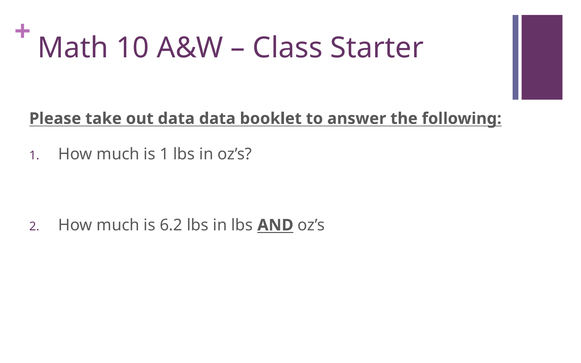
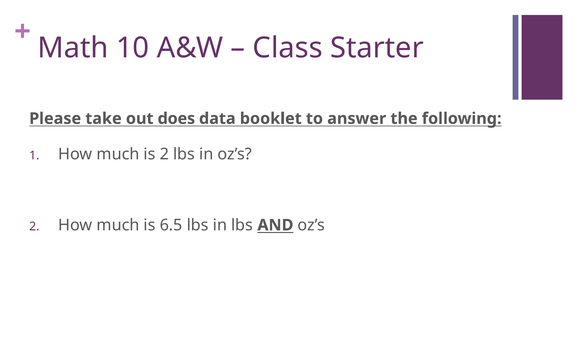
out data: data -> does (176, 119)
is 1: 1 -> 2 (164, 154)
6.2: 6.2 -> 6.5 (171, 225)
